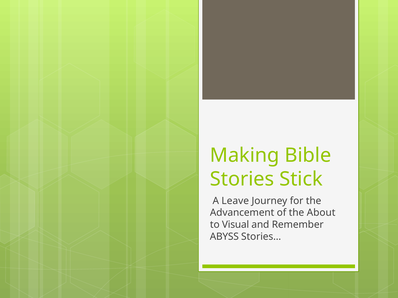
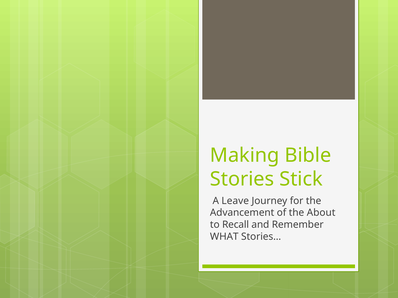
Visual: Visual -> Recall (236, 225)
ABYSS: ABYSS -> WHAT (224, 237)
